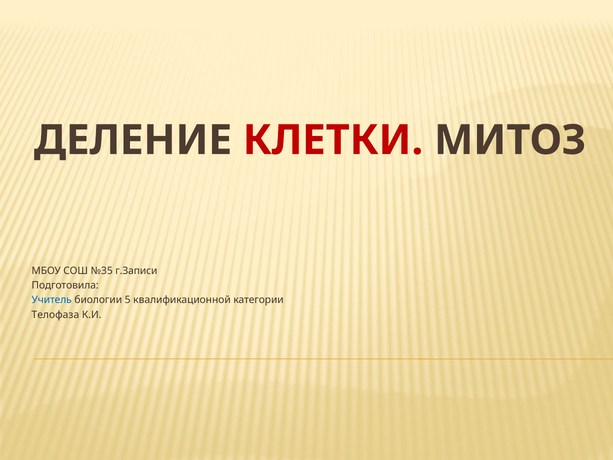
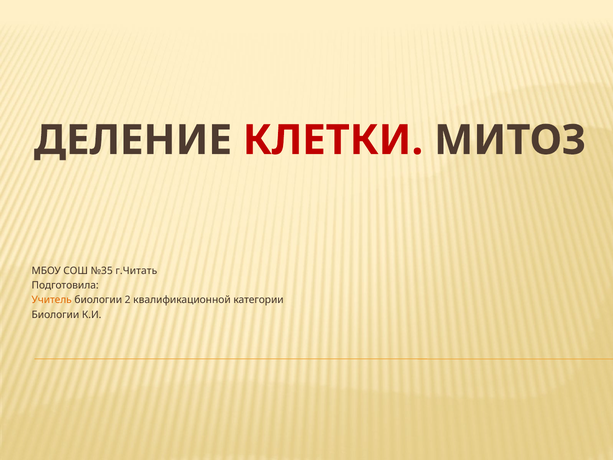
г.Записи: г.Записи -> г.Читать (136, 271)
Учитель colour: blue -> orange (52, 300)
5: 5 -> 2 (128, 300)
Телофаза: Телофаза -> Биологии (55, 315)
